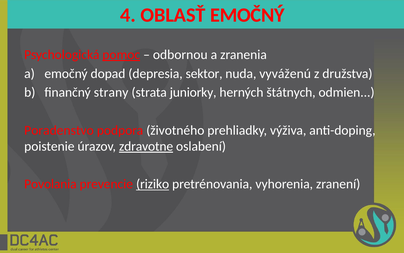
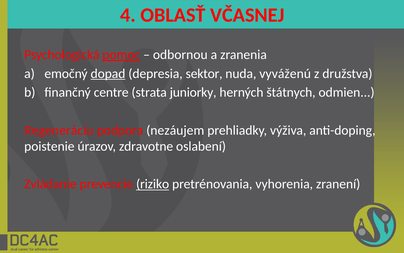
OBLASŤ EMOČNÝ: EMOČNÝ -> VČASNEJ (247, 15)
dopad underline: none -> present (108, 73)
strany: strany -> centre (111, 92)
Poradenstvo: Poradenstvo -> Regeneráciu (59, 130)
životného: životného -> nezáujem (175, 130)
zdravotne underline: present -> none (146, 146)
Povolania: Povolania -> Zvládanie (50, 184)
